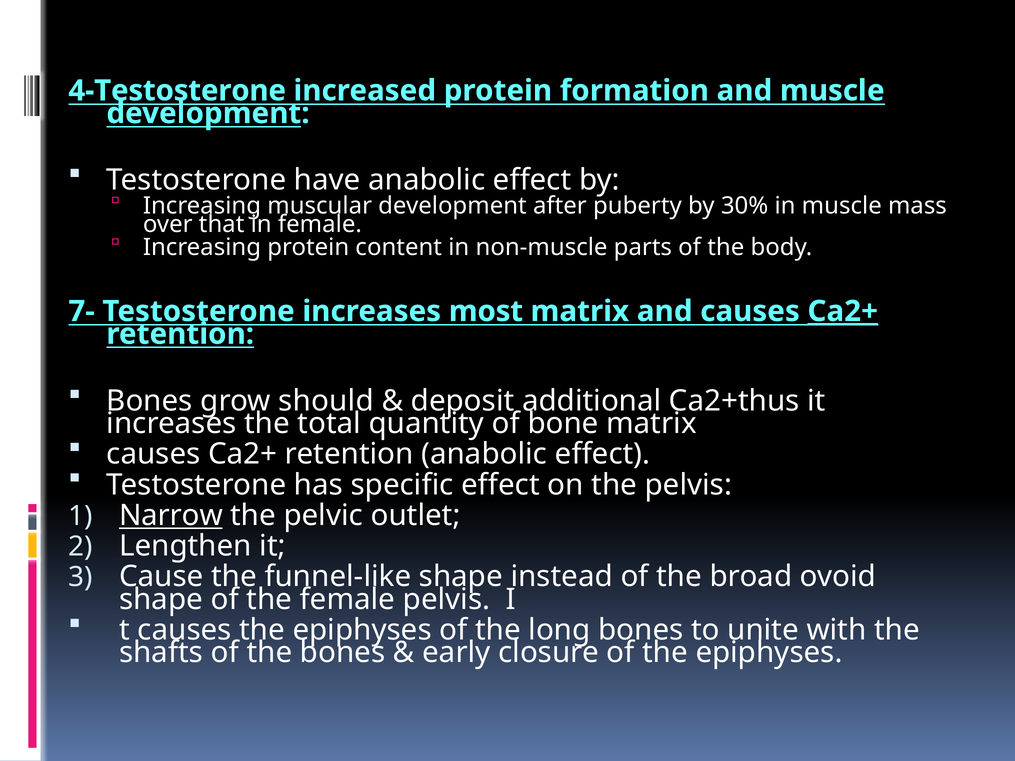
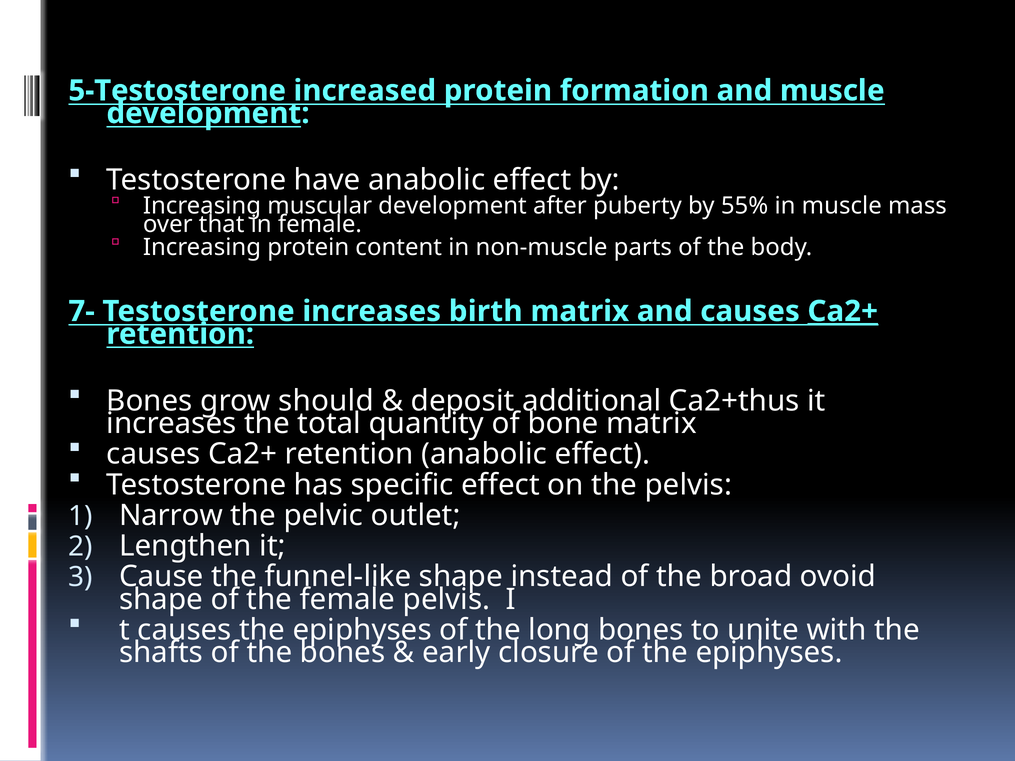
4-Testosterone: 4-Testosterone -> 5-Testosterone (177, 91)
30%: 30% -> 55% (745, 206)
most: most -> birth (486, 311)
Narrow underline: present -> none (171, 516)
